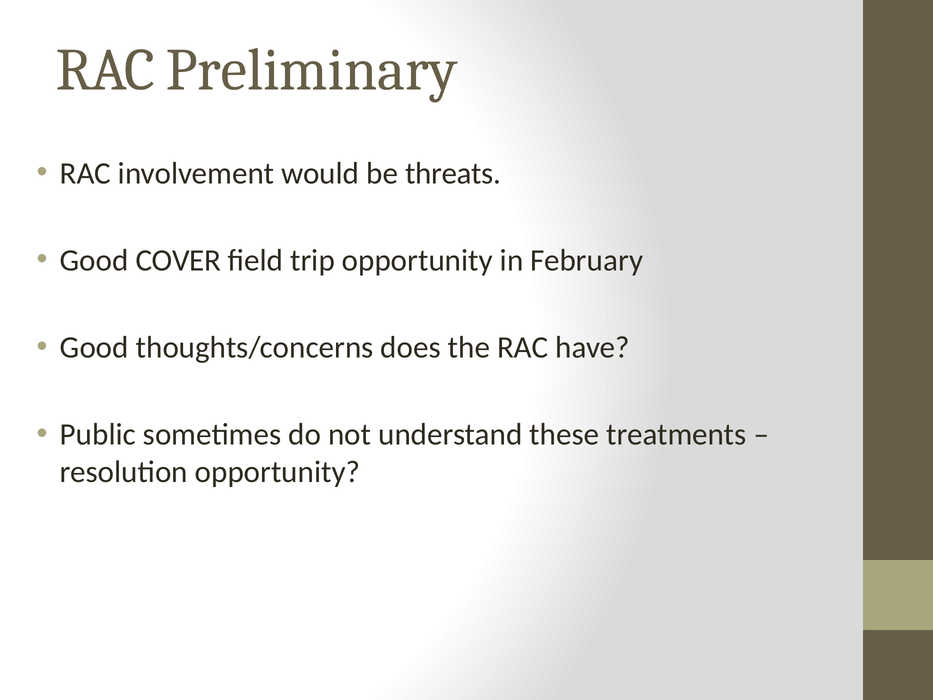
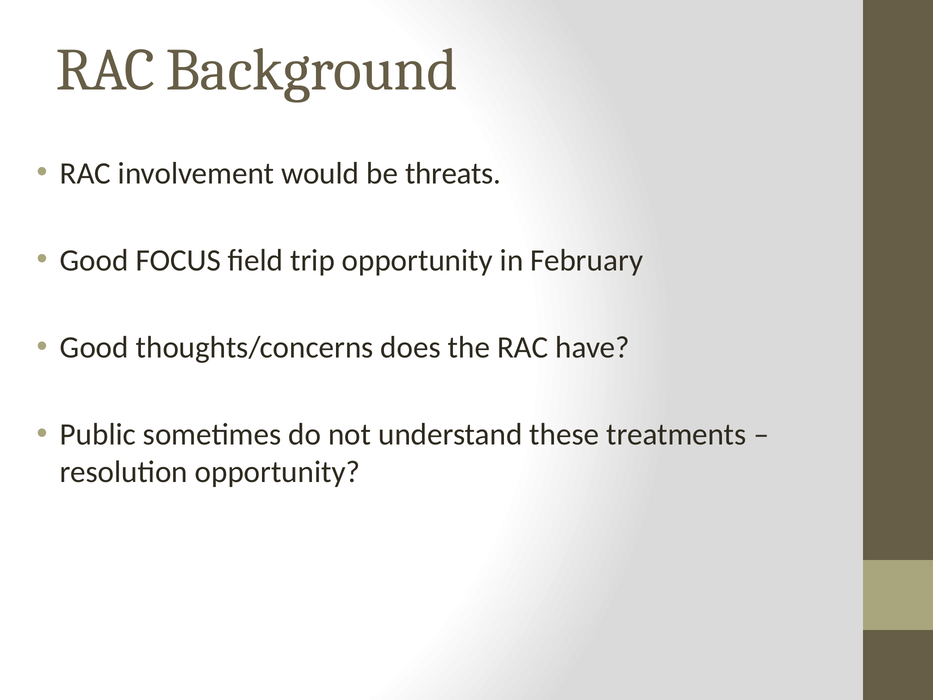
Preliminary: Preliminary -> Background (312, 70)
COVER: COVER -> FOCUS (178, 260)
